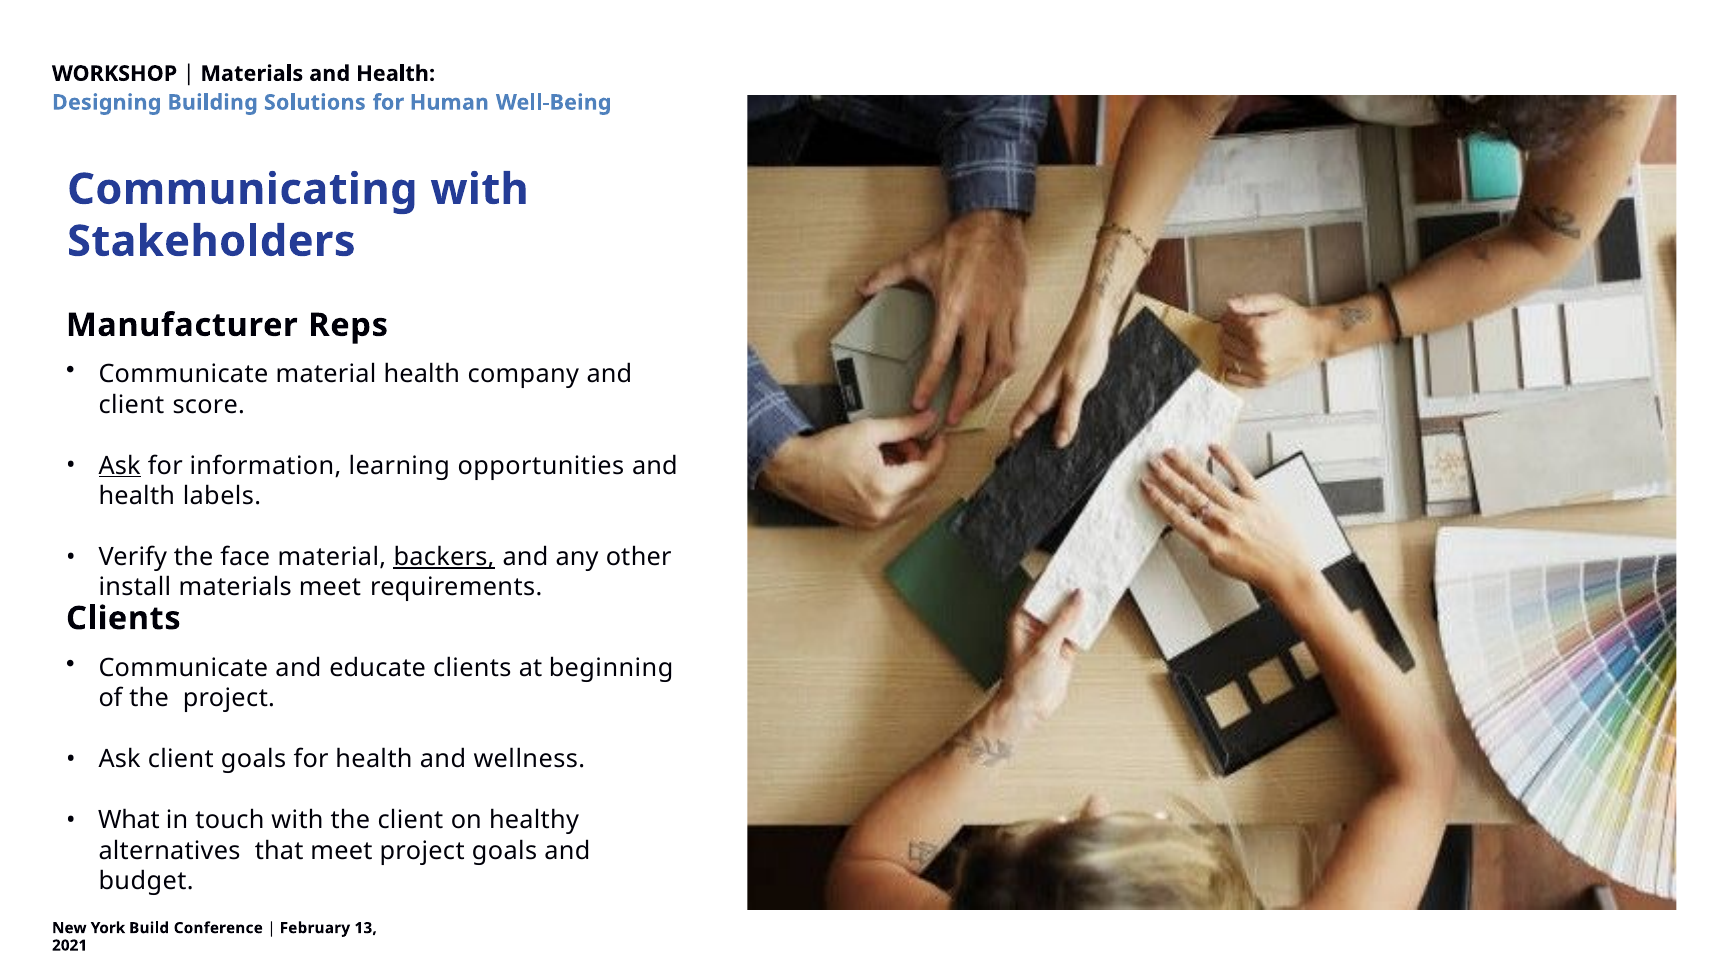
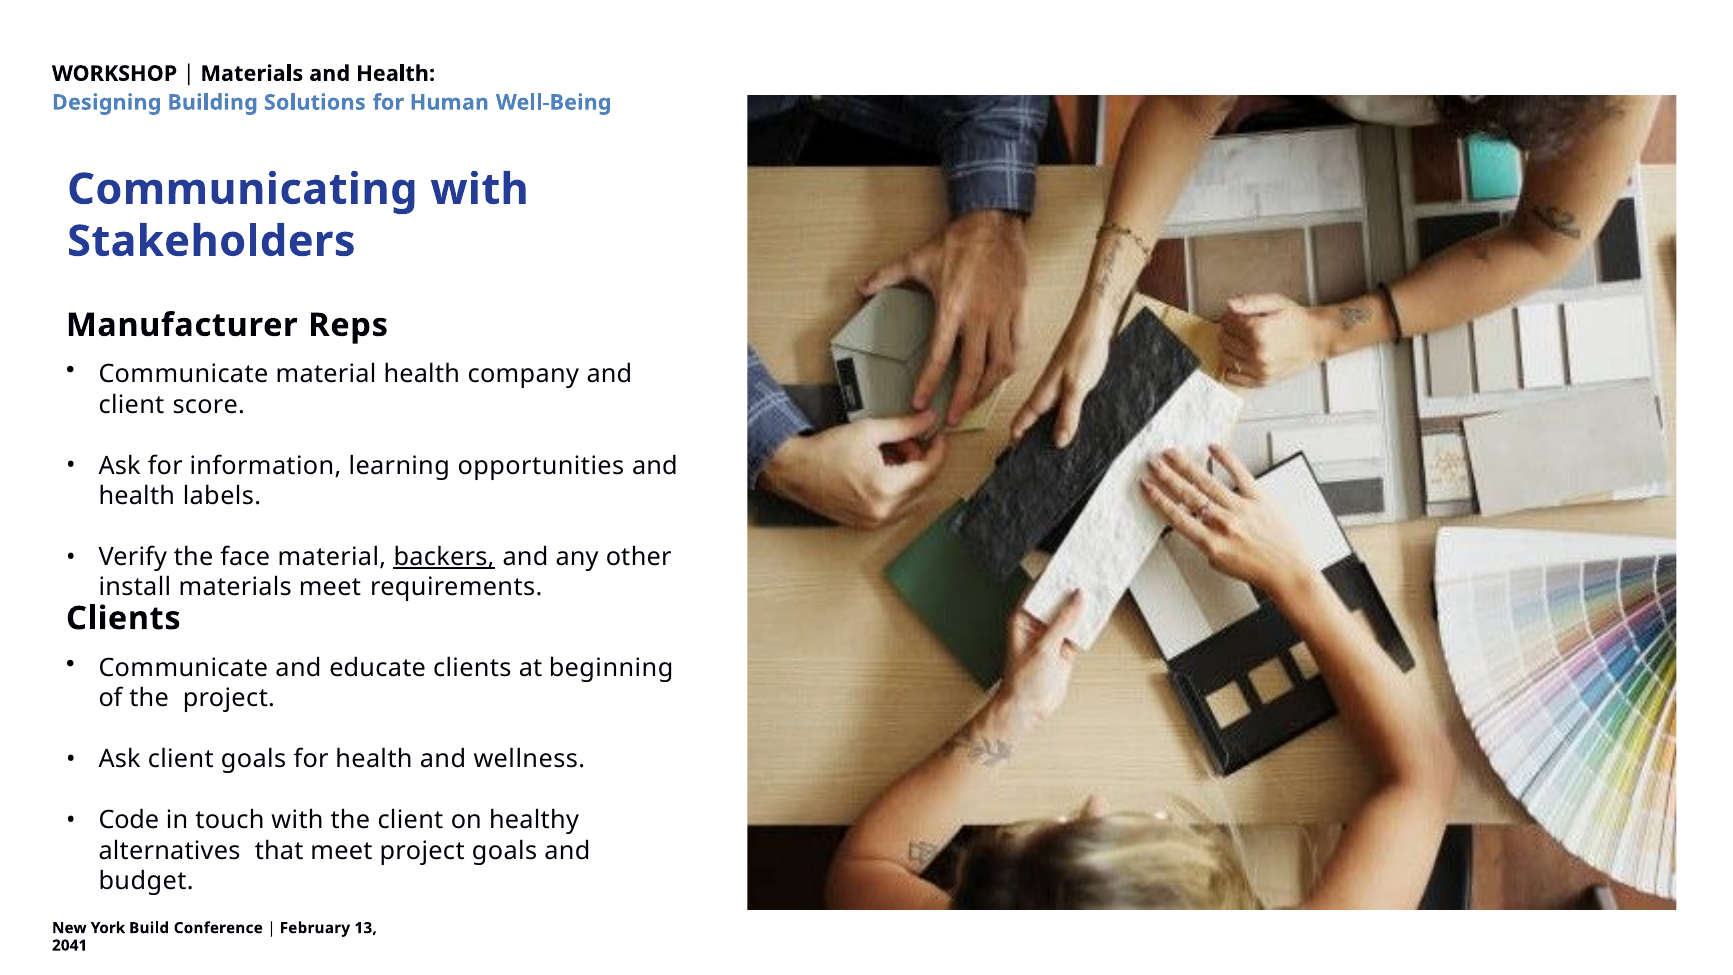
Ask underline: present -> none (120, 466)
What: What -> Code (129, 820)
2021: 2021 -> 2041 (70, 945)
